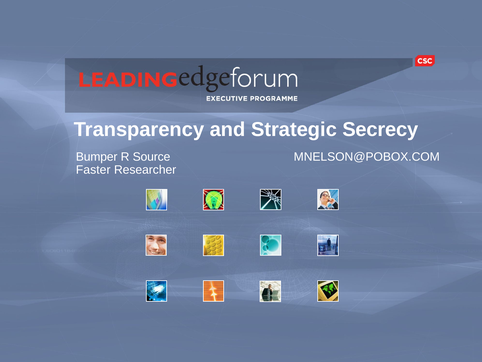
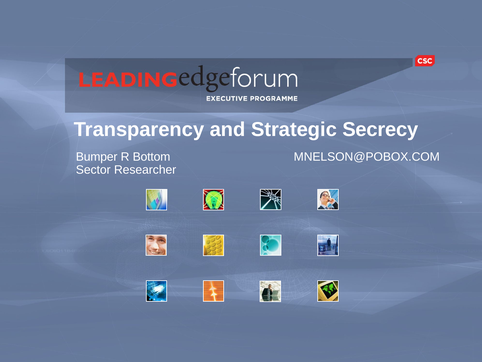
Source: Source -> Bottom (152, 156)
Faster: Faster -> Sector (93, 169)
